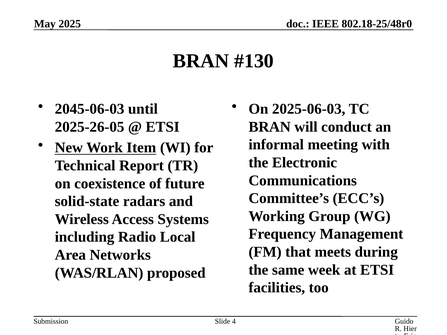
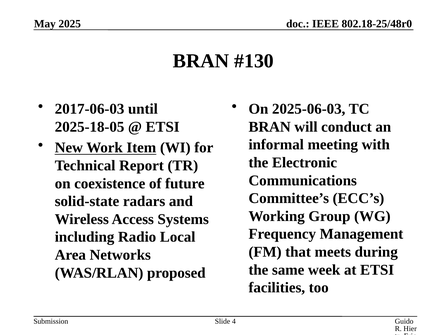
2045‑06‑03: 2045‑06‑03 -> 2017‑06‑03 (90, 109)
2025‑26‑05: 2025‑26‑05 -> 2025‑18‑05 (90, 127)
